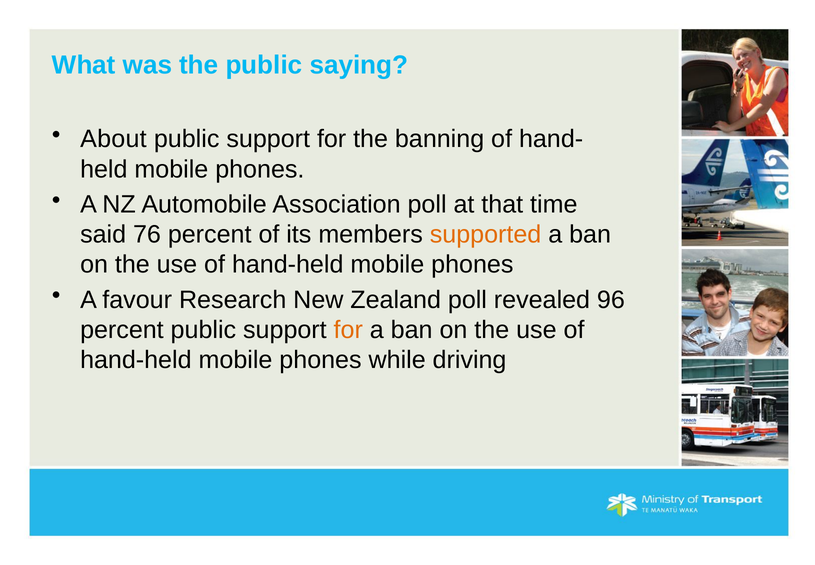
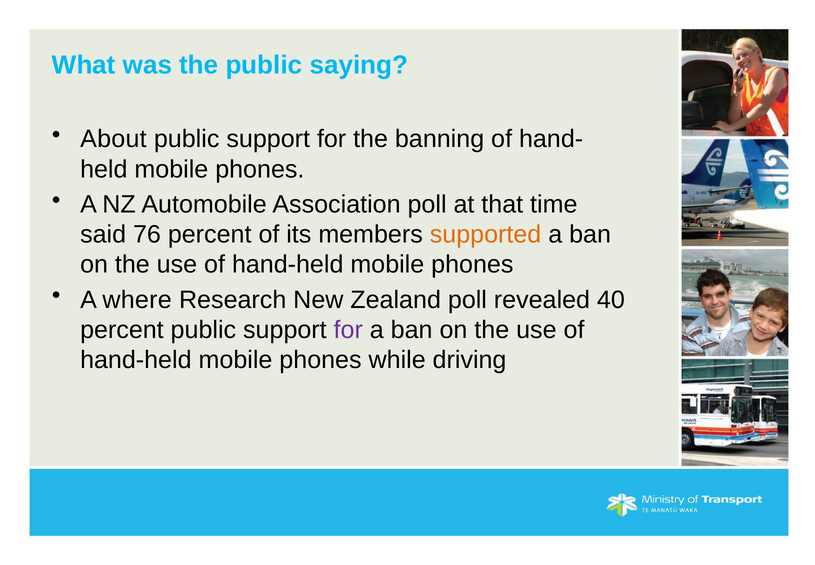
favour: favour -> where (137, 299)
96: 96 -> 40 (611, 299)
for colour: orange -> purple (348, 329)
